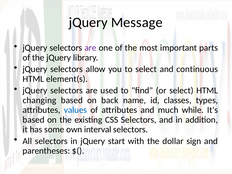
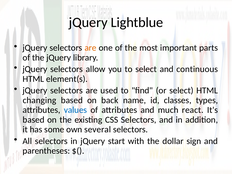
Message: Message -> Lightblue (137, 22)
are colour: purple -> orange (90, 48)
while: while -> react (193, 110)
interval: interval -> several (98, 129)
